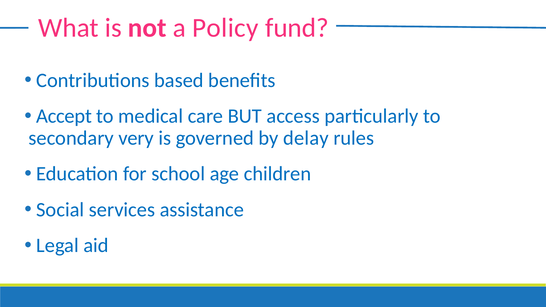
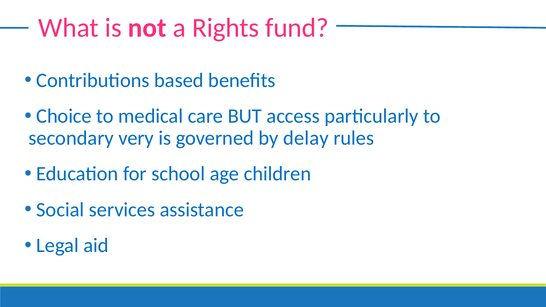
Policy: Policy -> Rights (226, 28)
Accept: Accept -> Choice (64, 116)
